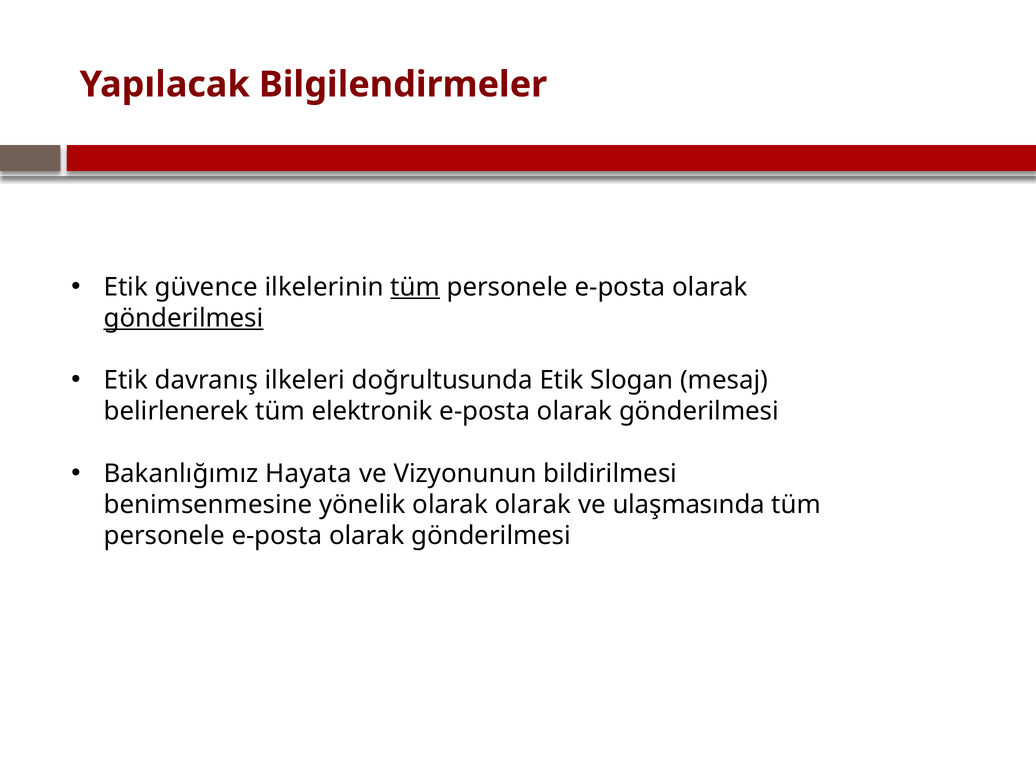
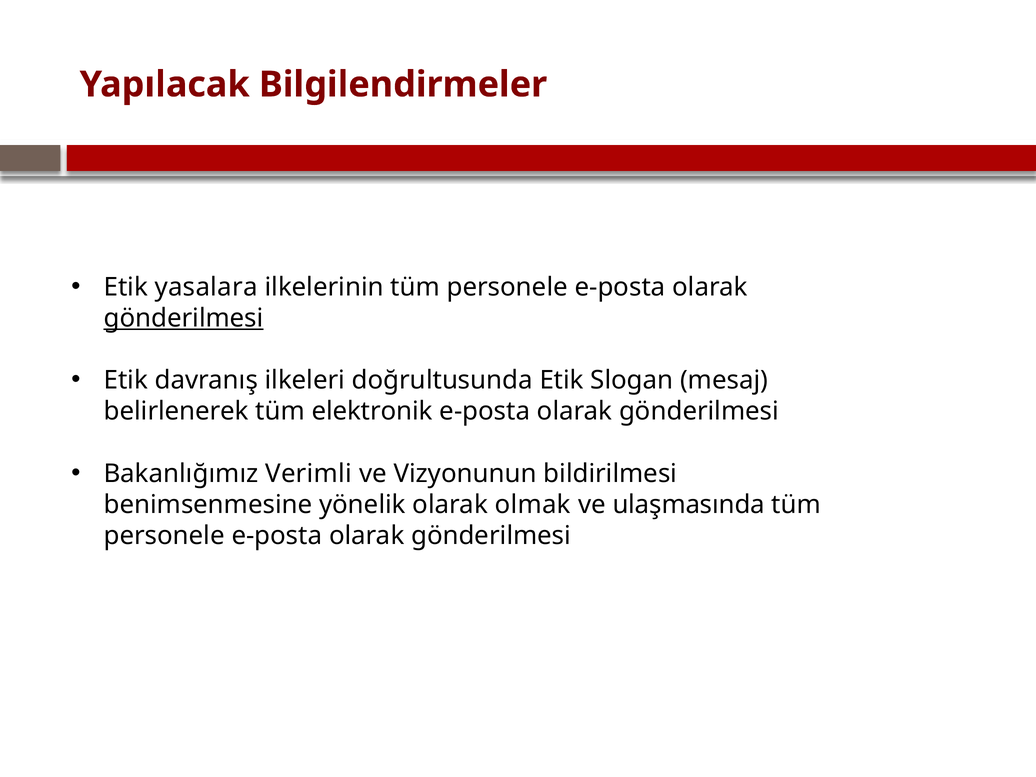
güvence: güvence -> yasalara (206, 287)
tüm underline: present -> none (415, 287)
Hayata: Hayata -> Verimli (309, 473)
olarak olarak: olarak -> olmak (533, 505)
